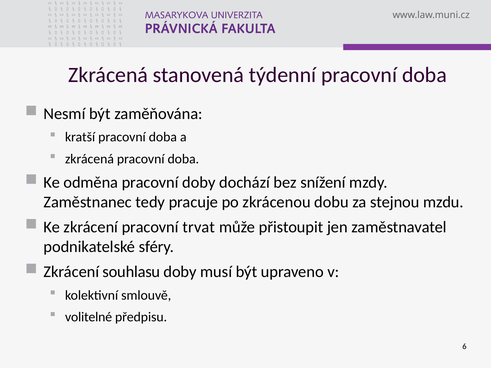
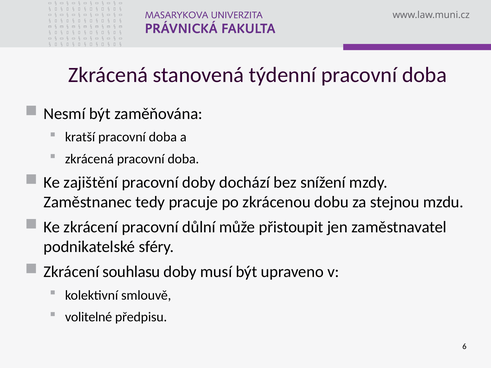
odměna: odměna -> zajištění (91, 183)
trvat: trvat -> důlní (199, 227)
